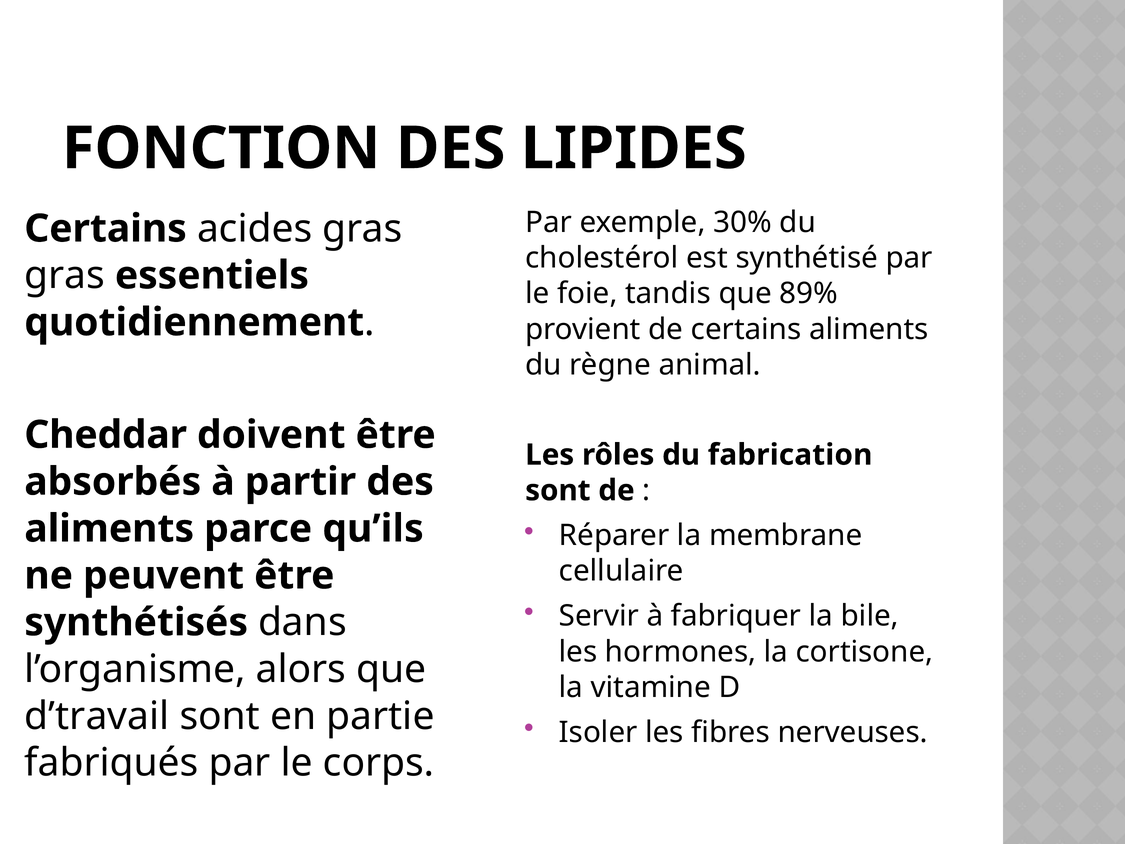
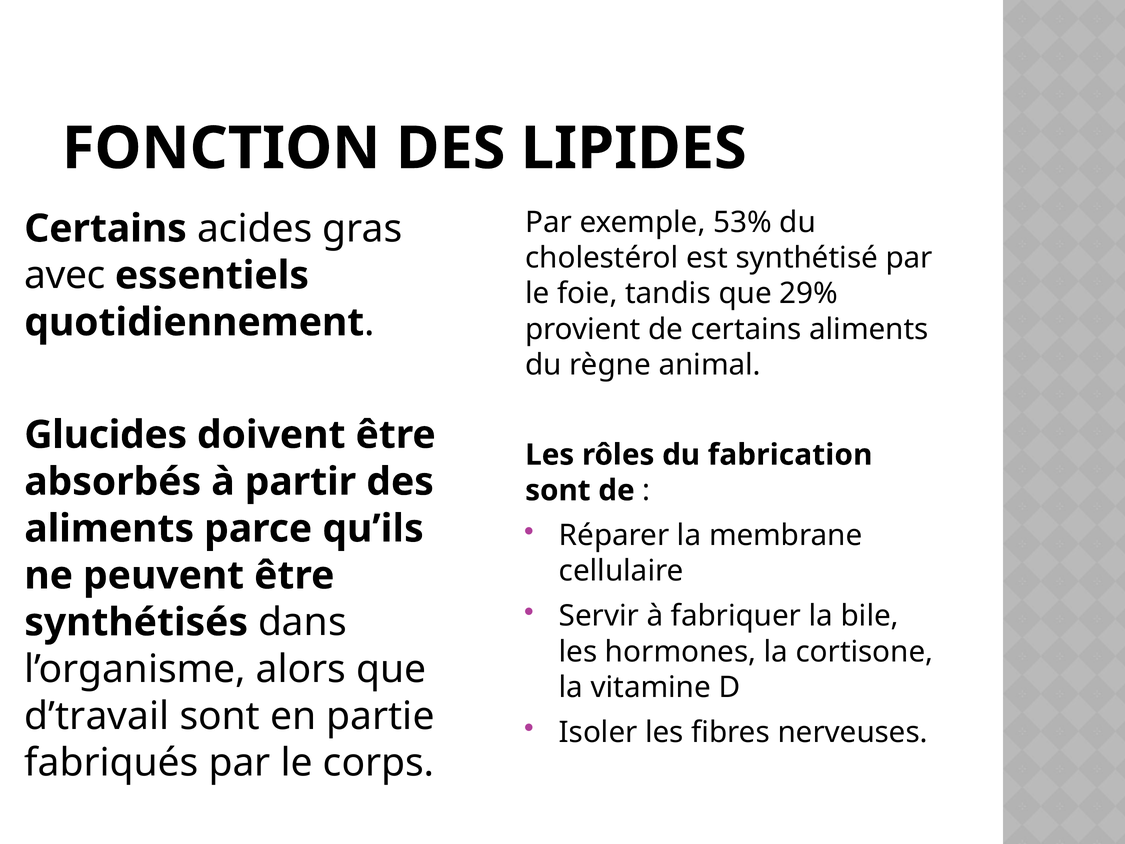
30%: 30% -> 53% (743, 222)
gras: gras -> avec (65, 275)
89%: 89% -> 29% (809, 294)
Cheddar: Cheddar -> Glucides (106, 435)
